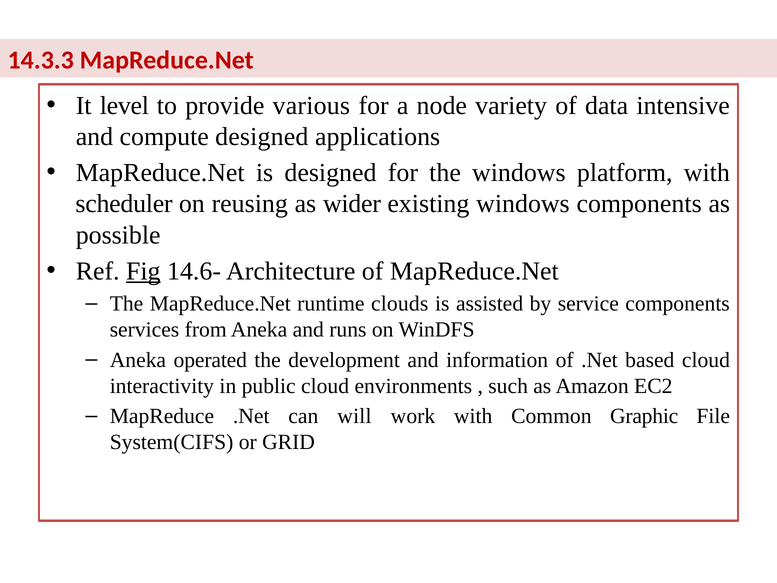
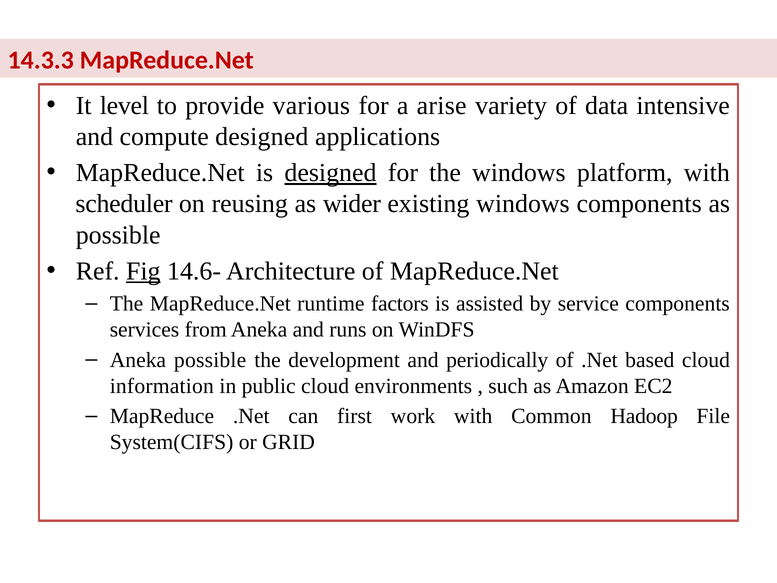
node: node -> arise (442, 105)
designed underline: none -> present (330, 173)
clouds: clouds -> factors (400, 304)
Aneka operated: operated -> possible (210, 360)
information: information -> periodically (497, 360)
interactivity: interactivity -> information (162, 386)
will: will -> first (355, 416)
Graphic: Graphic -> Hadoop (644, 416)
